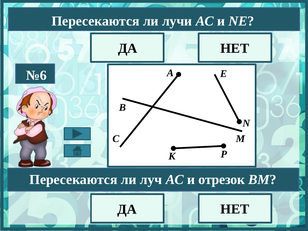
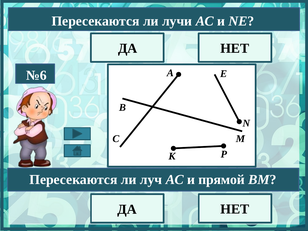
отрезок: отрезок -> прямой (222, 180)
